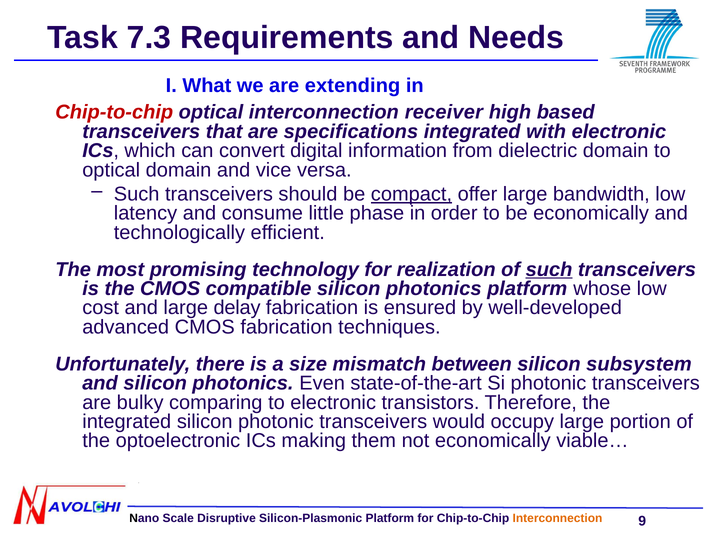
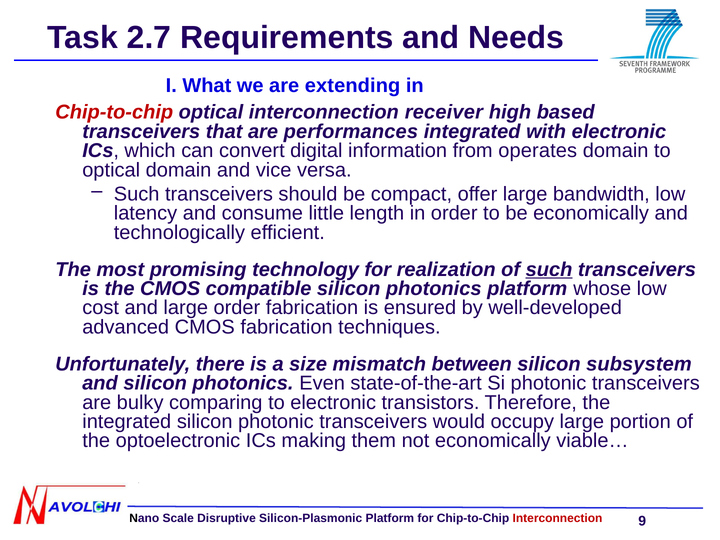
7.3: 7.3 -> 2.7 (149, 38)
specifications: specifications -> performances (351, 131)
dielectric: dielectric -> operates (538, 151)
compact underline: present -> none (411, 194)
phase: phase -> length (377, 213)
large delay: delay -> order (237, 308)
Interconnection colour: orange -> red (558, 518)
